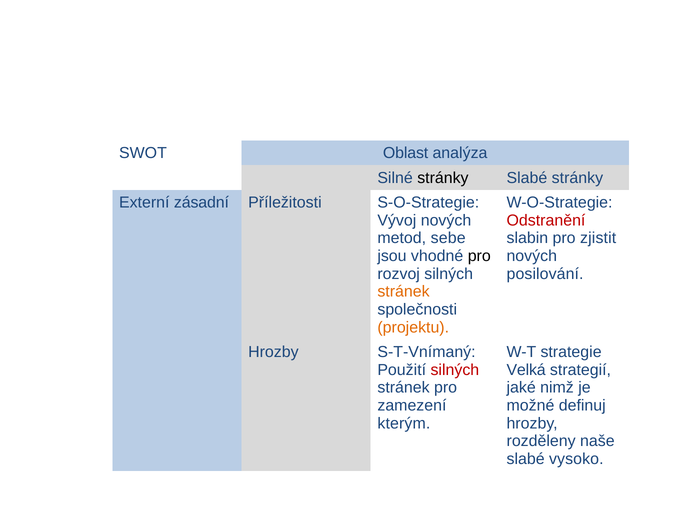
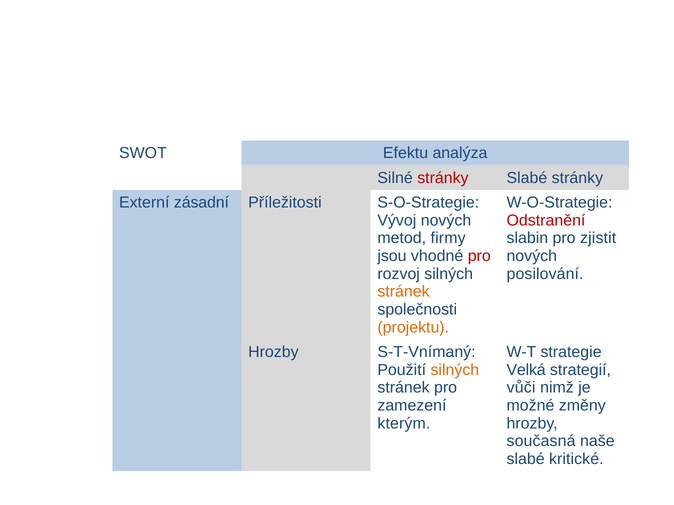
Oblast: Oblast -> Efektu (406, 153)
stránky colour: black -> red (443, 178)
sebe: sebe -> firmy (448, 238)
pro colour: black -> red (479, 256)
silných colour: red -> orange (455, 370)
jaké: jaké -> vůči (521, 388)
definuj: definuj -> změny (582, 406)
rozděleny: rozděleny -> současná (541, 442)
vysoko: vysoko -> kritické (576, 460)
